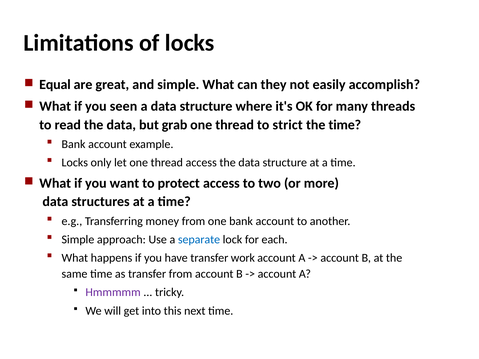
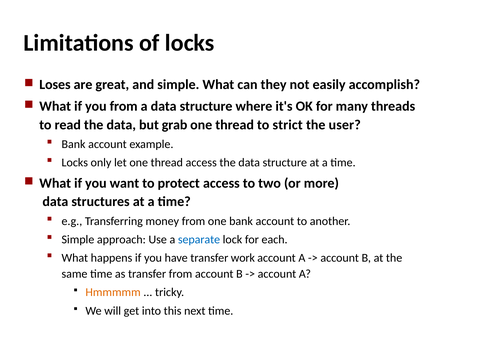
Equal: Equal -> Loses (55, 85)
you seen: seen -> from (124, 106)
the time: time -> user (345, 125)
Hmmmmm colour: purple -> orange (113, 292)
